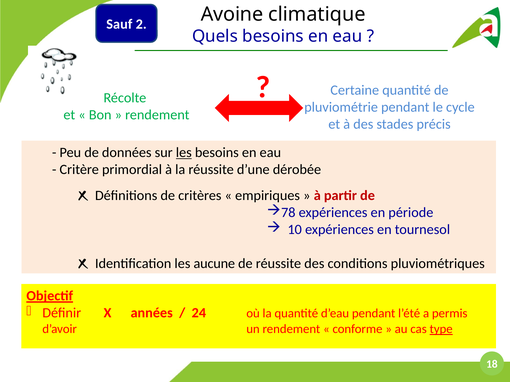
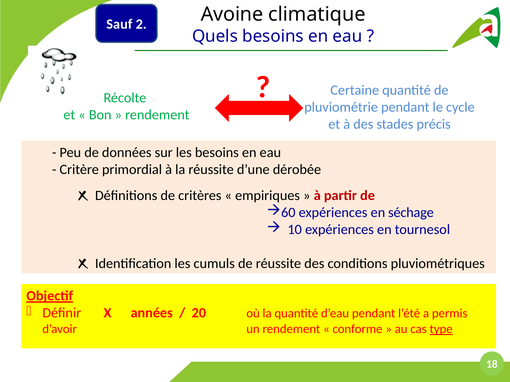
les underline: present -> none (184, 153)
78: 78 -> 60 (288, 213)
période: période -> séchage (411, 213)
aucune: aucune -> cumuls (214, 264)
24: 24 -> 20 (199, 313)
